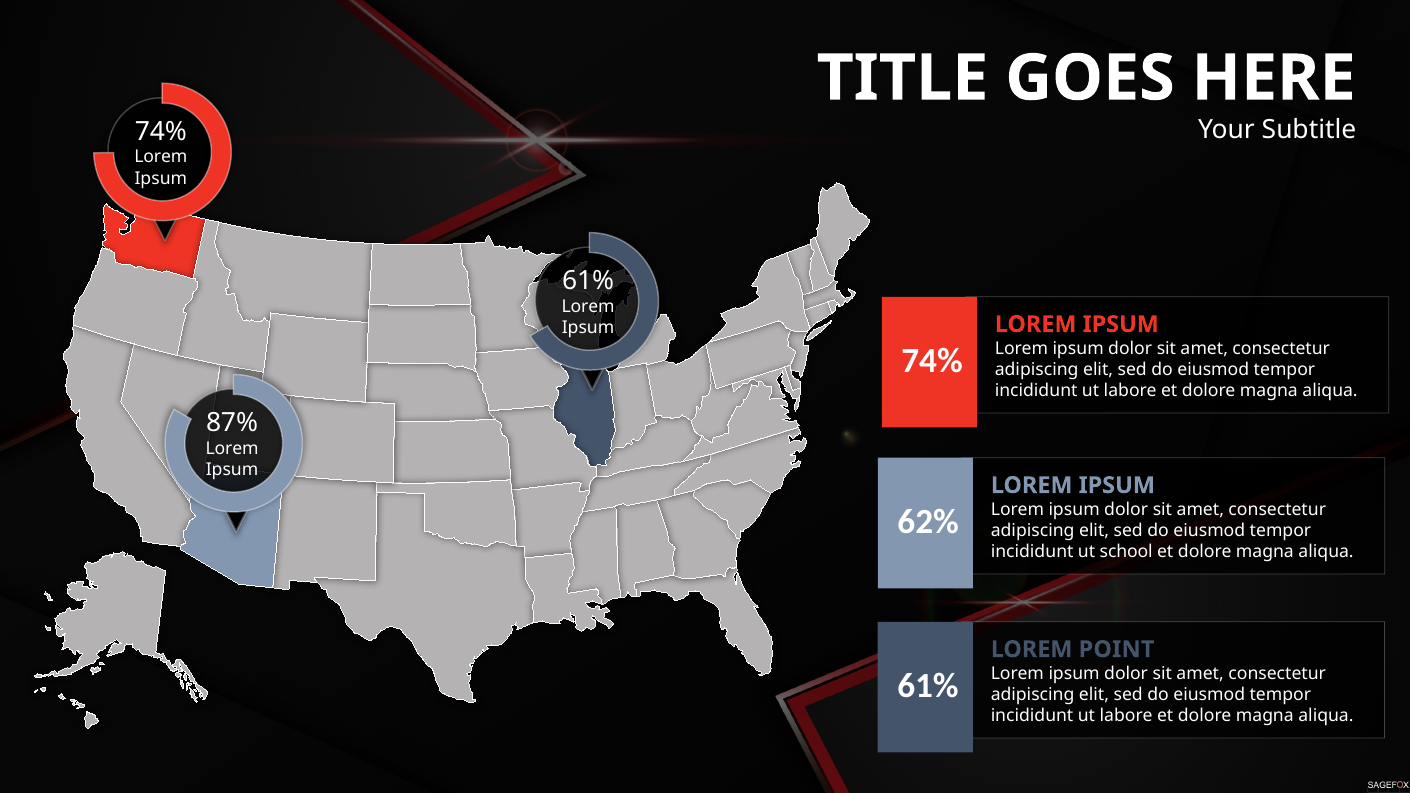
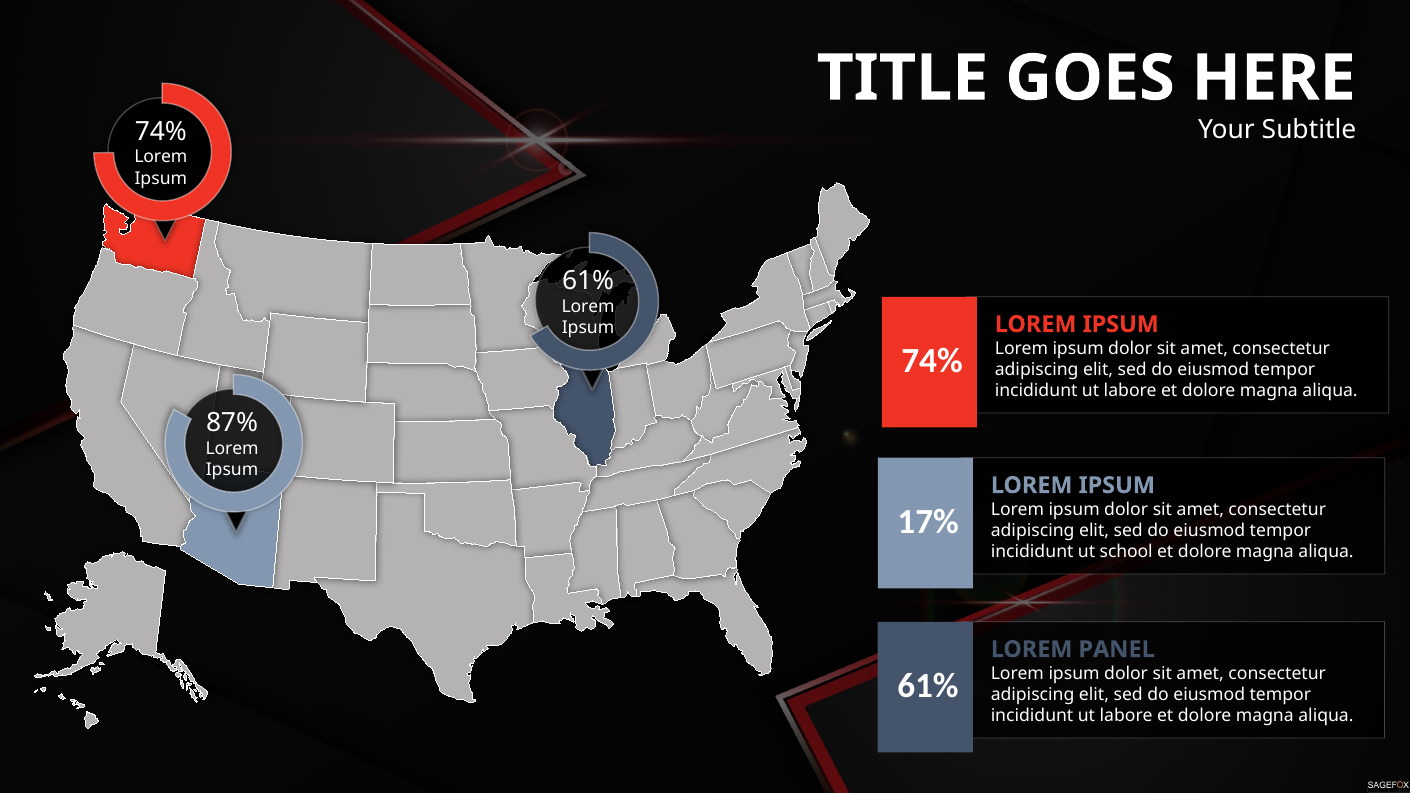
62%: 62% -> 17% (928, 522)
POINT: POINT -> PANEL (1117, 649)
